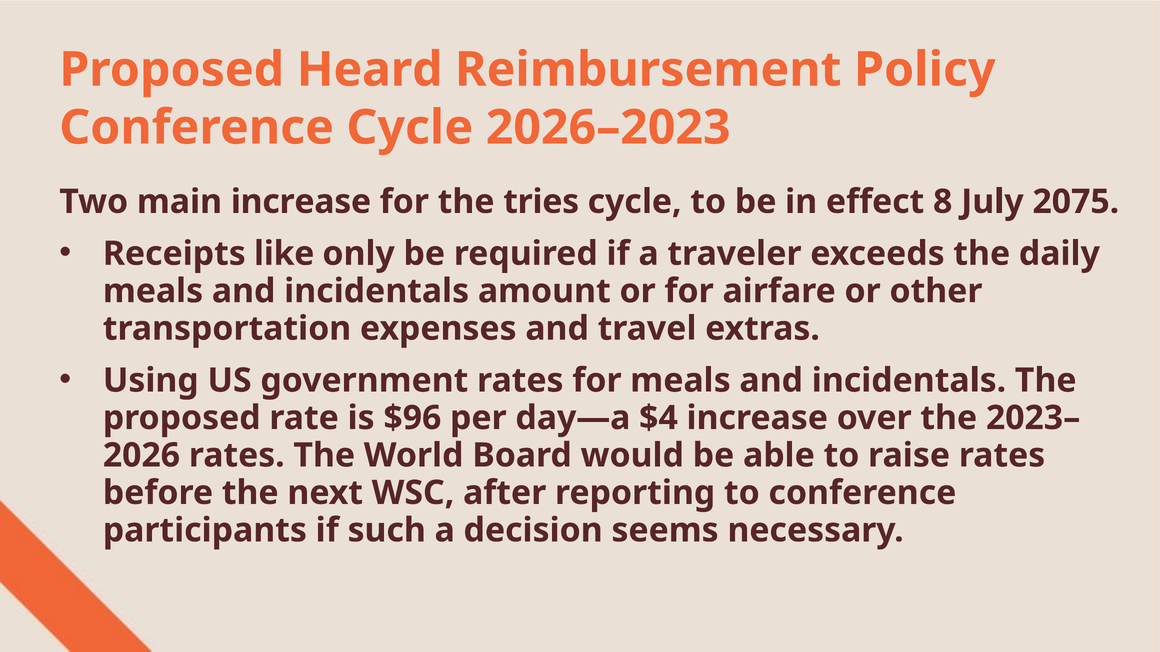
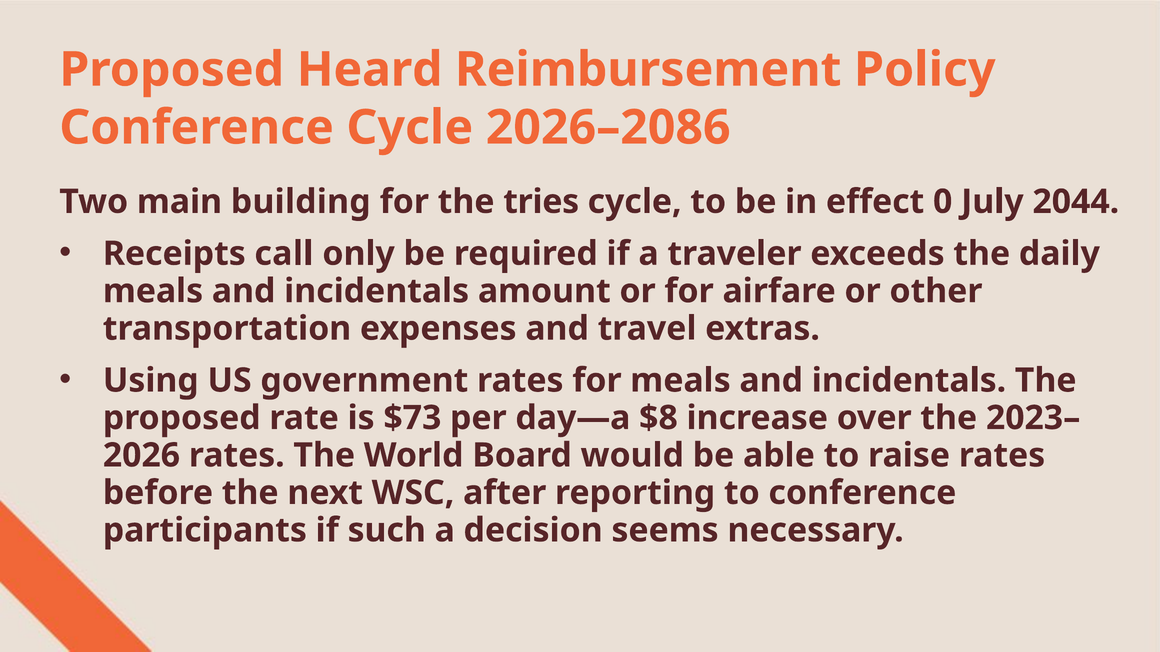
2026–2023: 2026–2023 -> 2026–2086 (608, 128)
main increase: increase -> building (301, 202)
8: 8 -> 0 (943, 202)
2075: 2075 -> 2044 (1076, 202)
like: like -> call (284, 254)
$96: $96 -> $73 (412, 418)
$4: $4 -> $8 (658, 418)
